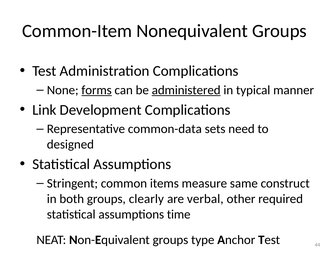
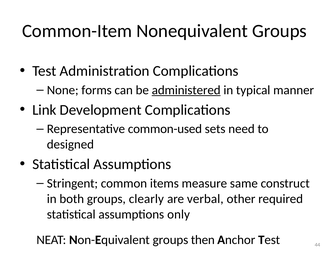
forms underline: present -> none (97, 90)
common-data: common-data -> common-used (165, 129)
time: time -> only (179, 214)
type: type -> then (203, 240)
